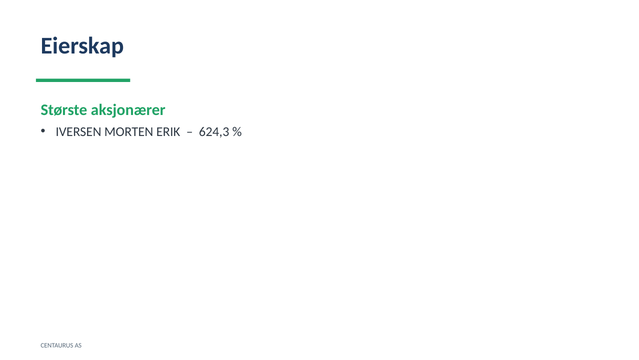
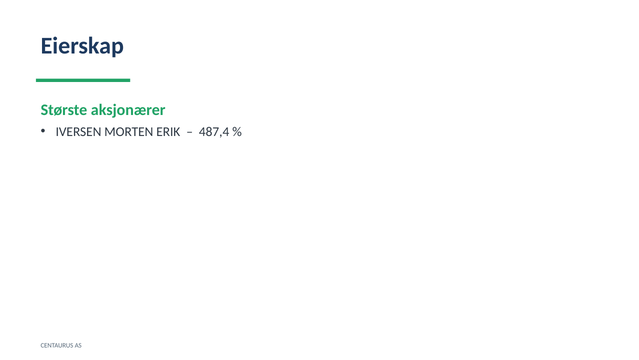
624,3: 624,3 -> 487,4 (214, 131)
